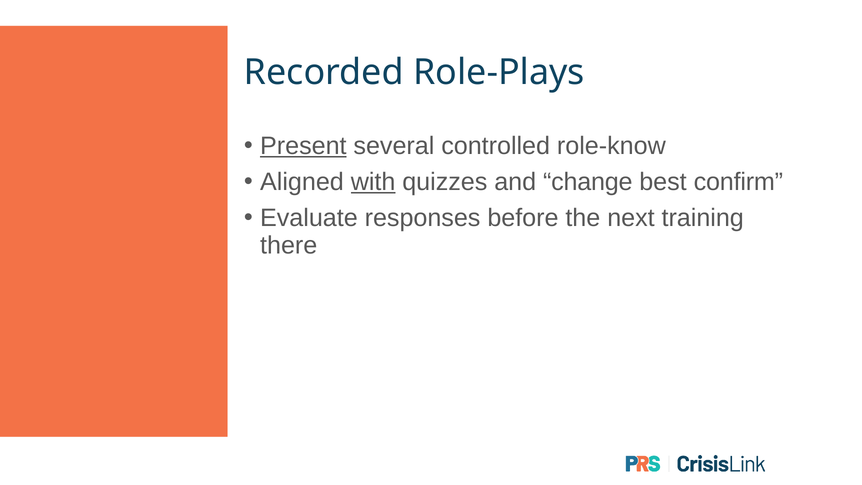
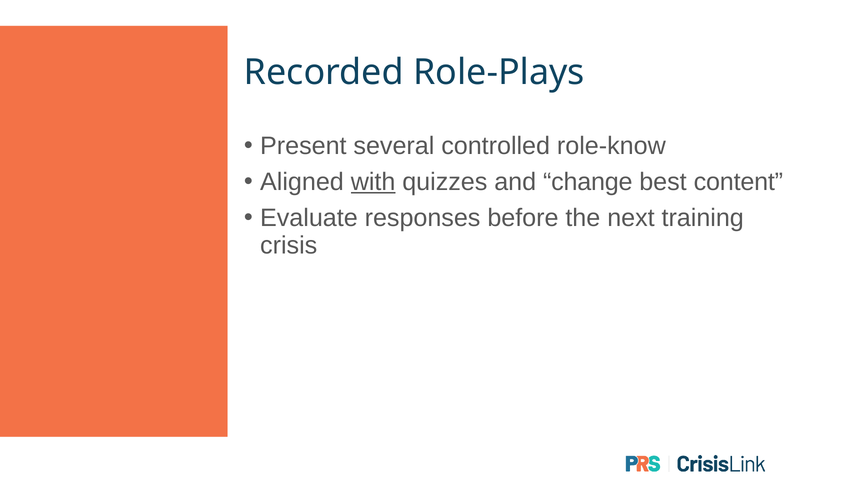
Present underline: present -> none (303, 146)
confirm: confirm -> content (738, 182)
there: there -> crisis (289, 245)
